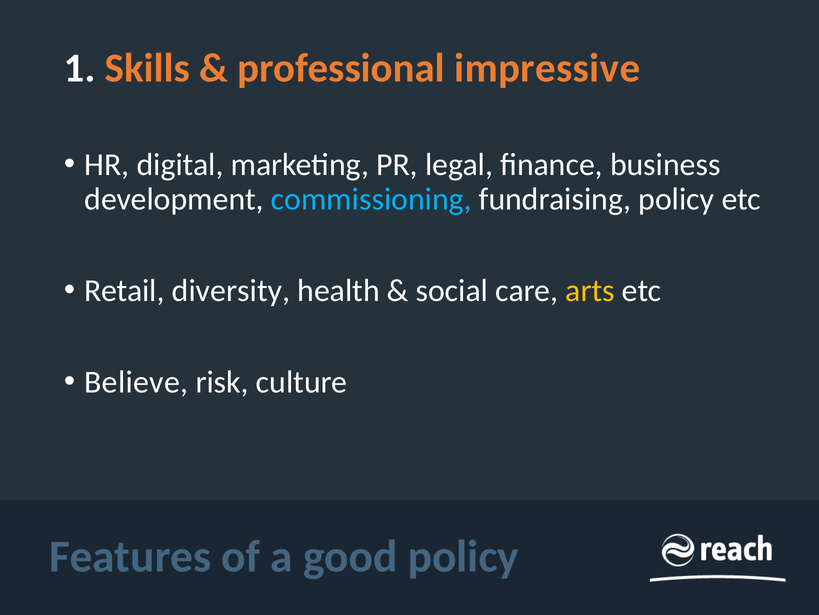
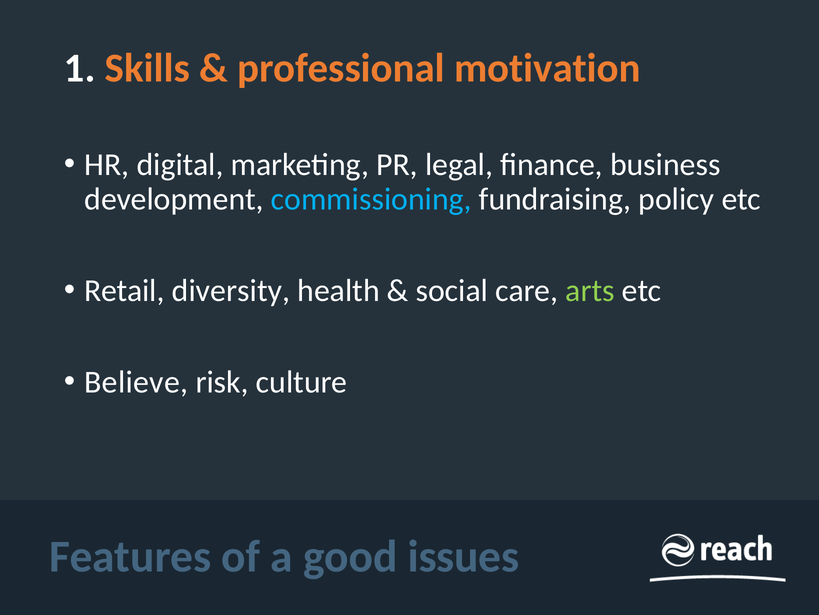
impressive: impressive -> motivation (547, 68)
arts colour: yellow -> light green (590, 290)
good policy: policy -> issues (463, 556)
